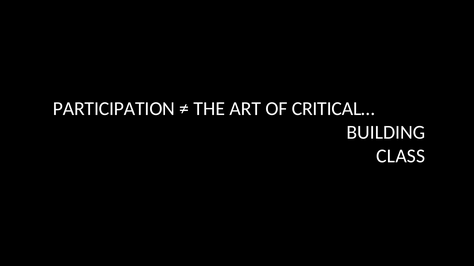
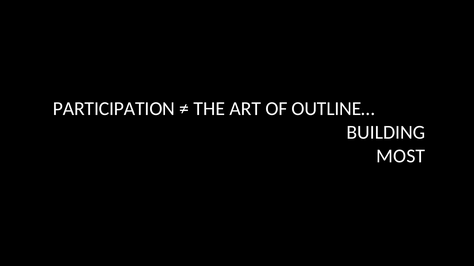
CRITICAL…: CRITICAL… -> OUTLINE… (333, 109)
CLASS: CLASS -> MOST (401, 156)
